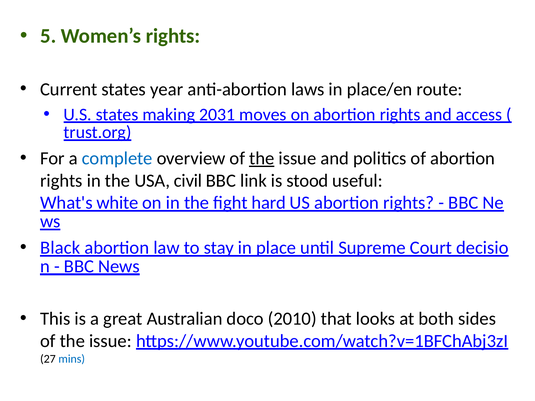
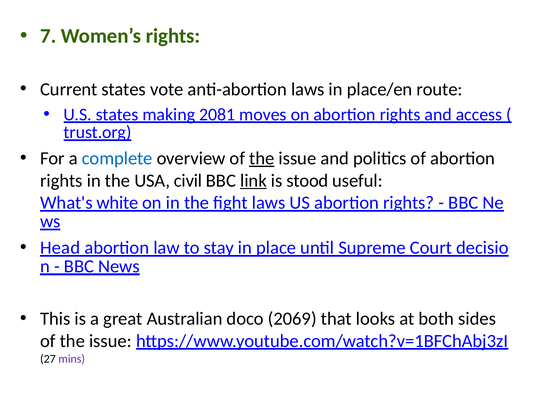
5: 5 -> 7 (48, 36)
year: year -> vote (167, 89)
2031: 2031 -> 2081 (217, 115)
link underline: none -> present (253, 181)
fight hard: hard -> laws (269, 203)
Black: Black -> Head (60, 248)
2010: 2010 -> 2069 (292, 319)
mins colour: blue -> purple (72, 359)
